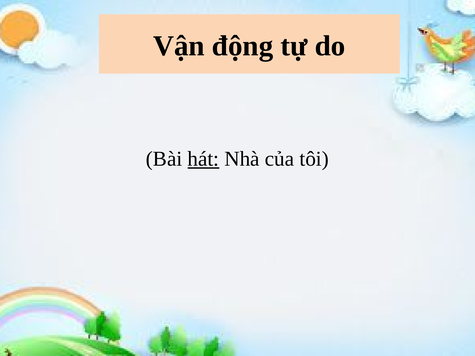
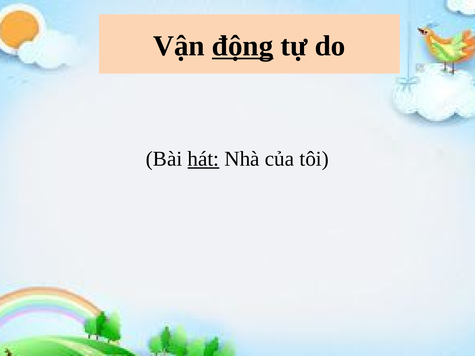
động underline: none -> present (243, 46)
